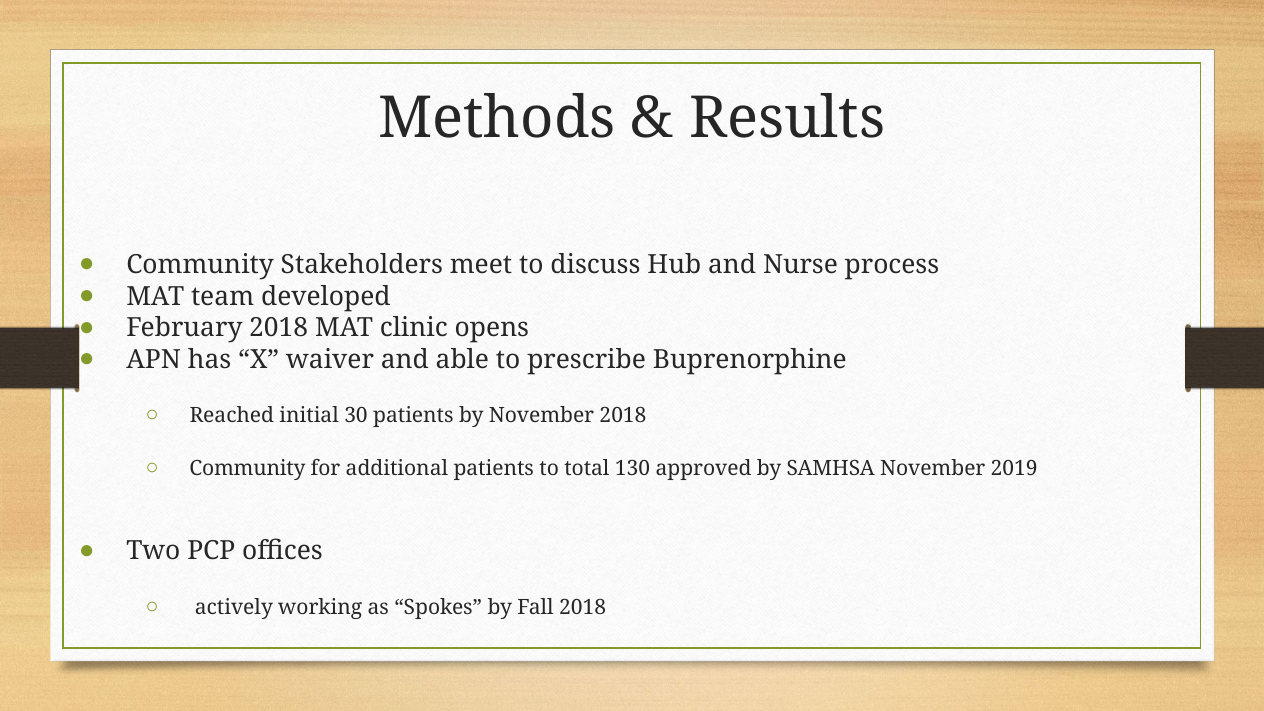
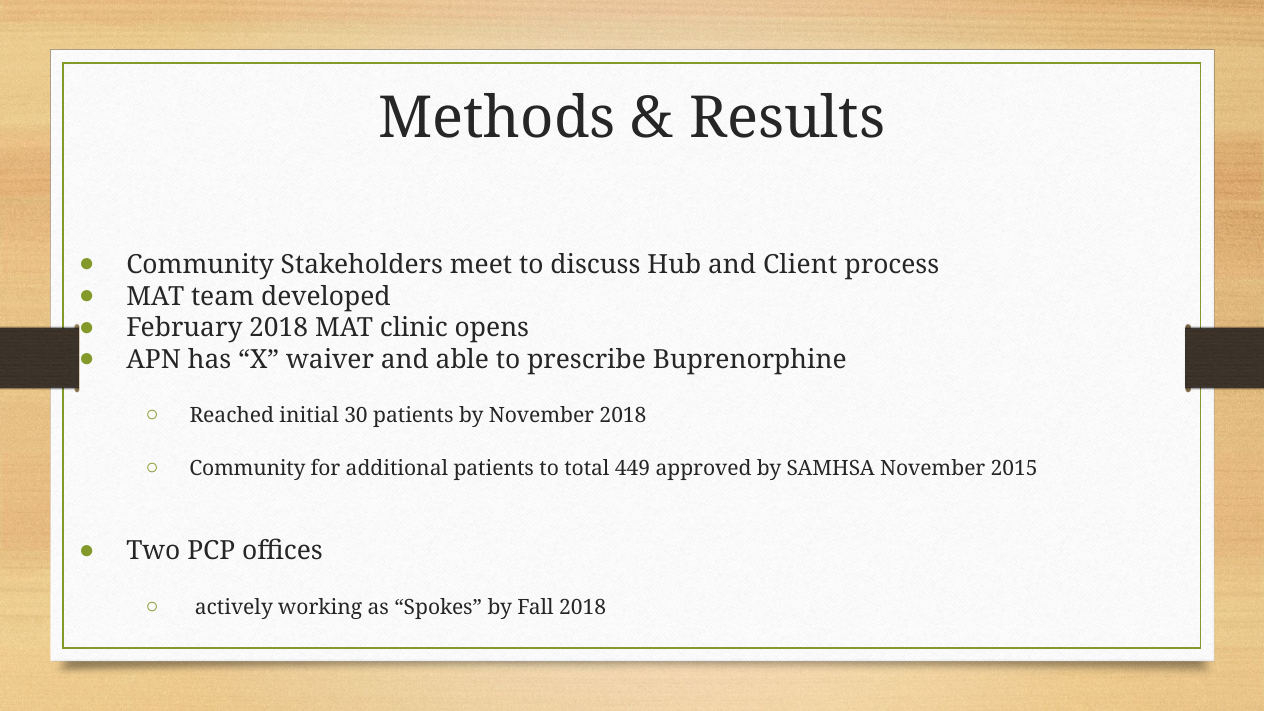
Nurse: Nurse -> Client (800, 265)
130: 130 -> 449 (633, 469)
2019: 2019 -> 2015 (1014, 469)
